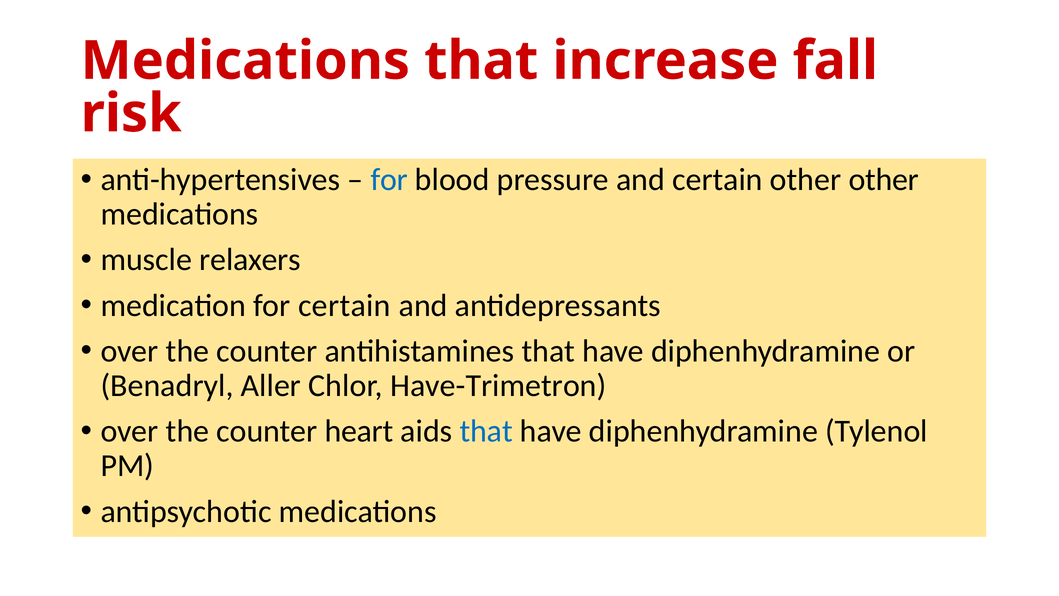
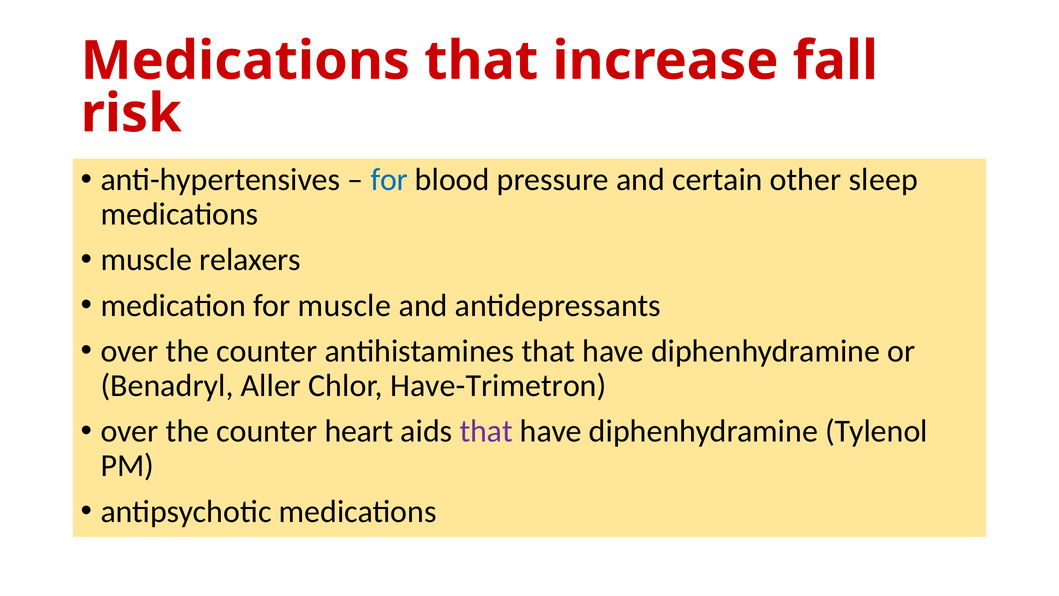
other other: other -> sleep (883, 180)
for certain: certain -> muscle (344, 305)
that colour: blue -> purple (486, 431)
